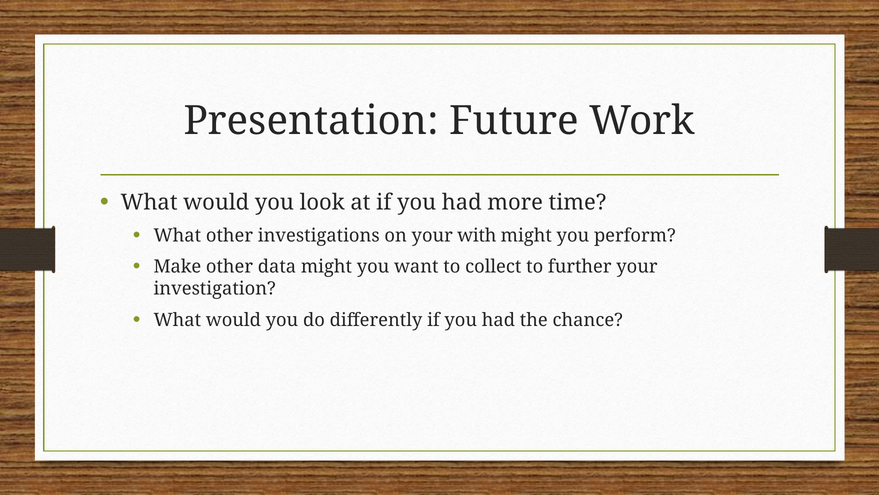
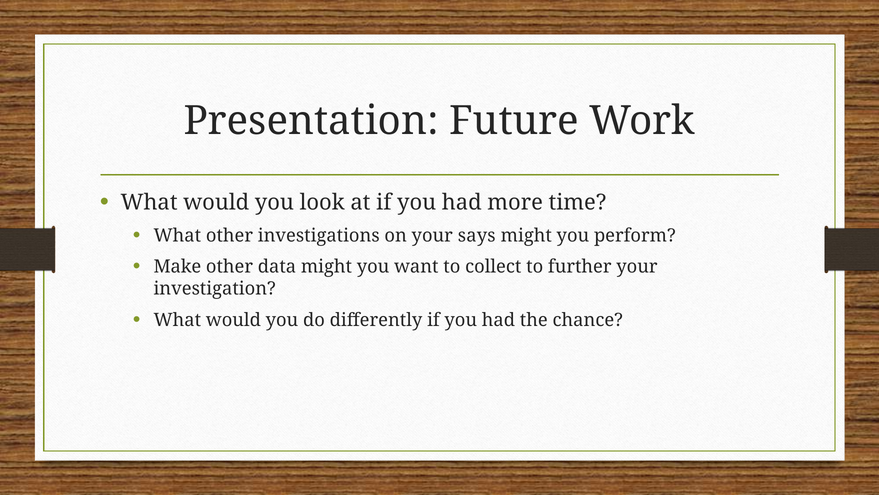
with: with -> says (477, 235)
